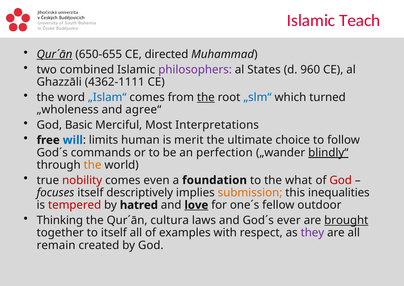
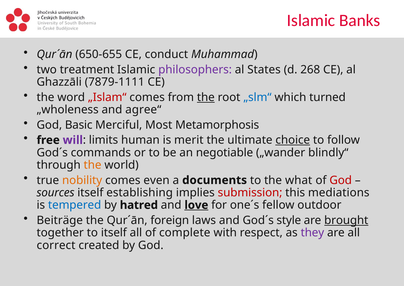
Teach: Teach -> Banks (360, 21)
Qur´ān underline: present -> none (54, 54)
directed: directed -> conduct (166, 54)
combined: combined -> treatment (87, 70)
960: 960 -> 268 (310, 70)
4362-1111: 4362-1111 -> 7879-1111 (115, 82)
„Islam“ colour: blue -> red (107, 97)
Interpretations: Interpretations -> Metamorphosis (217, 125)
will colour: blue -> purple (73, 140)
choice underline: none -> present (293, 140)
perfection: perfection -> negotiable (225, 152)
blindly“ underline: present -> none (328, 152)
nobility colour: red -> orange (82, 180)
foundation: foundation -> documents (215, 180)
focuses: focuses -> sources (56, 192)
descriptively: descriptively -> establishing (140, 192)
submission colour: orange -> red (250, 192)
inequalities: inequalities -> mediations (339, 192)
tempered colour: red -> blue (75, 205)
Thinking: Thinking -> Beiträge (60, 220)
cultura: cultura -> foreign (170, 220)
ever: ever -> style (289, 220)
examples: examples -> complete (185, 232)
remain: remain -> correct (56, 245)
